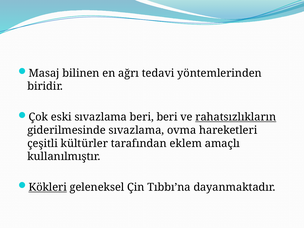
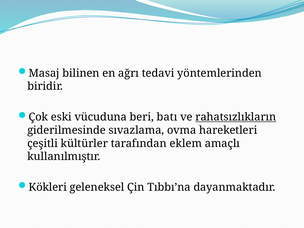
eski sıvazlama: sıvazlama -> vücuduna (101, 117)
beri beri: beri -> batı (167, 117)
Kökleri underline: present -> none (48, 187)
